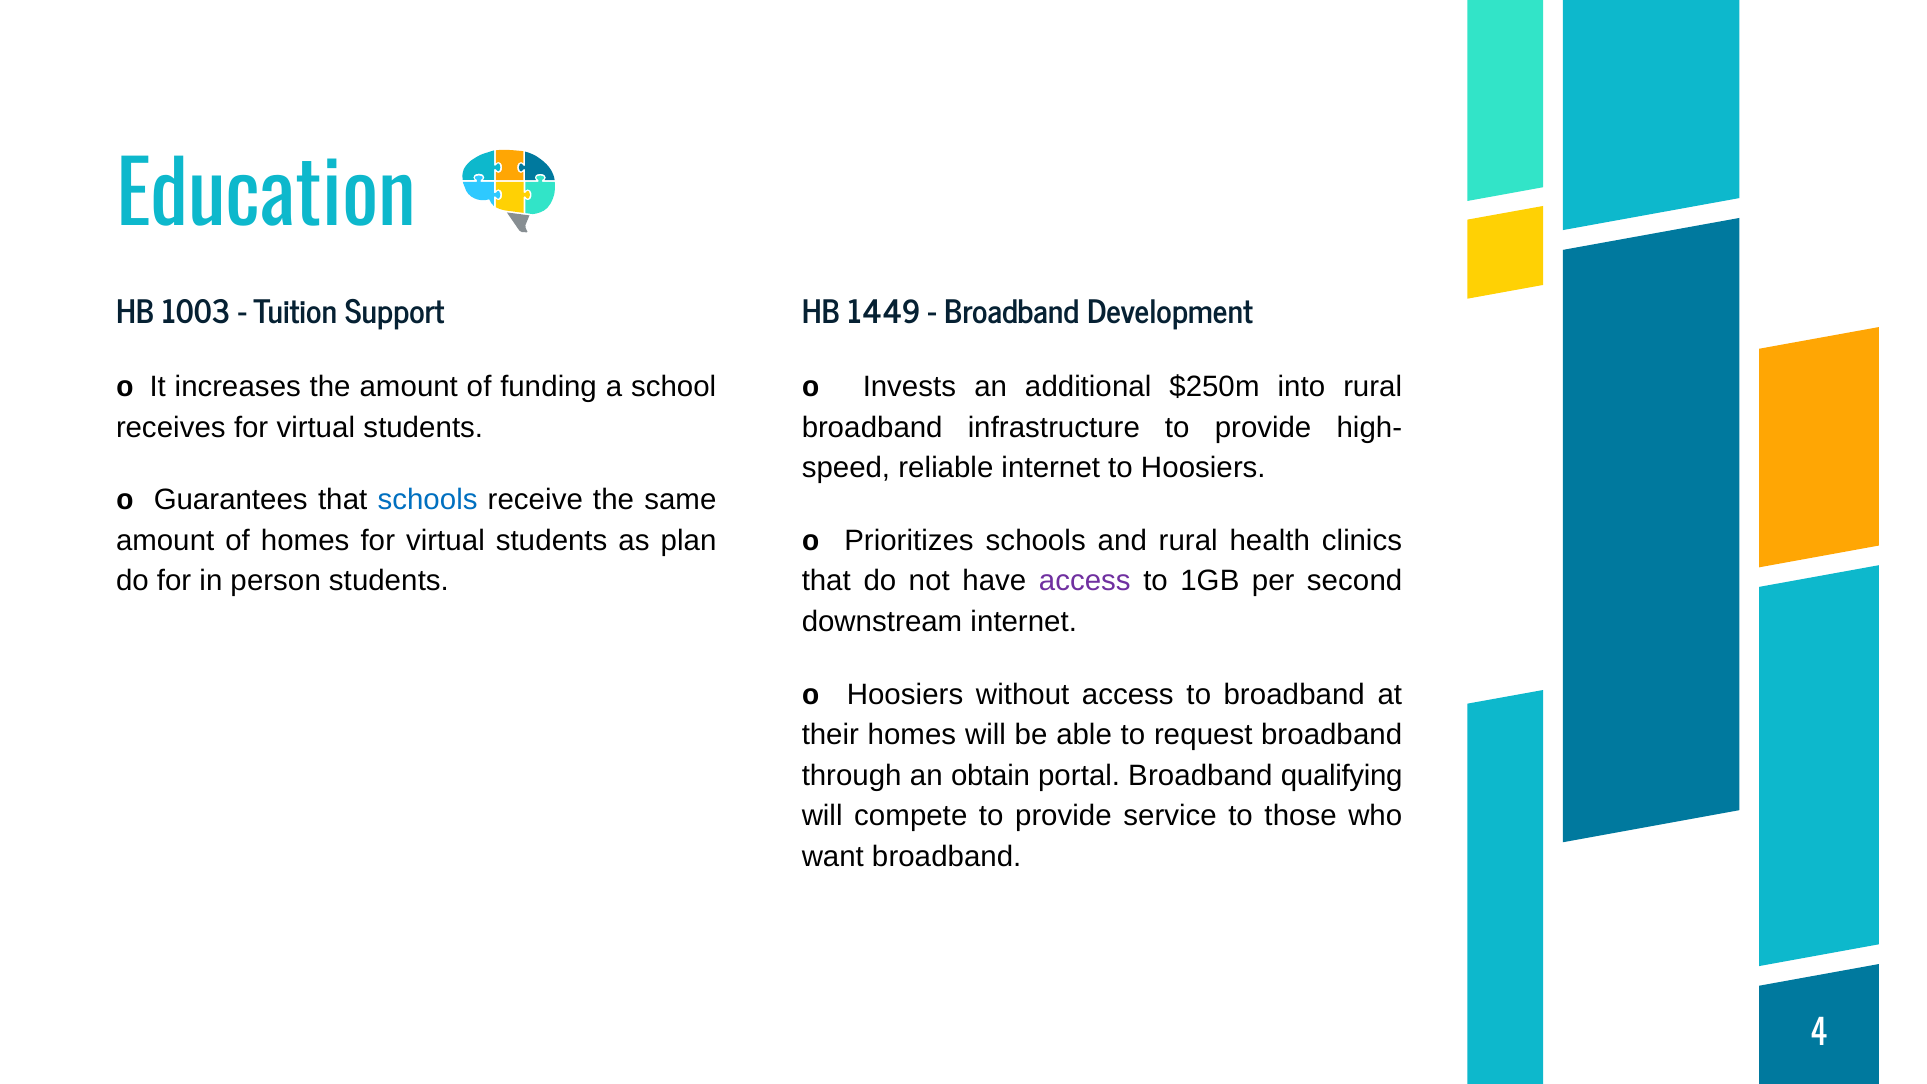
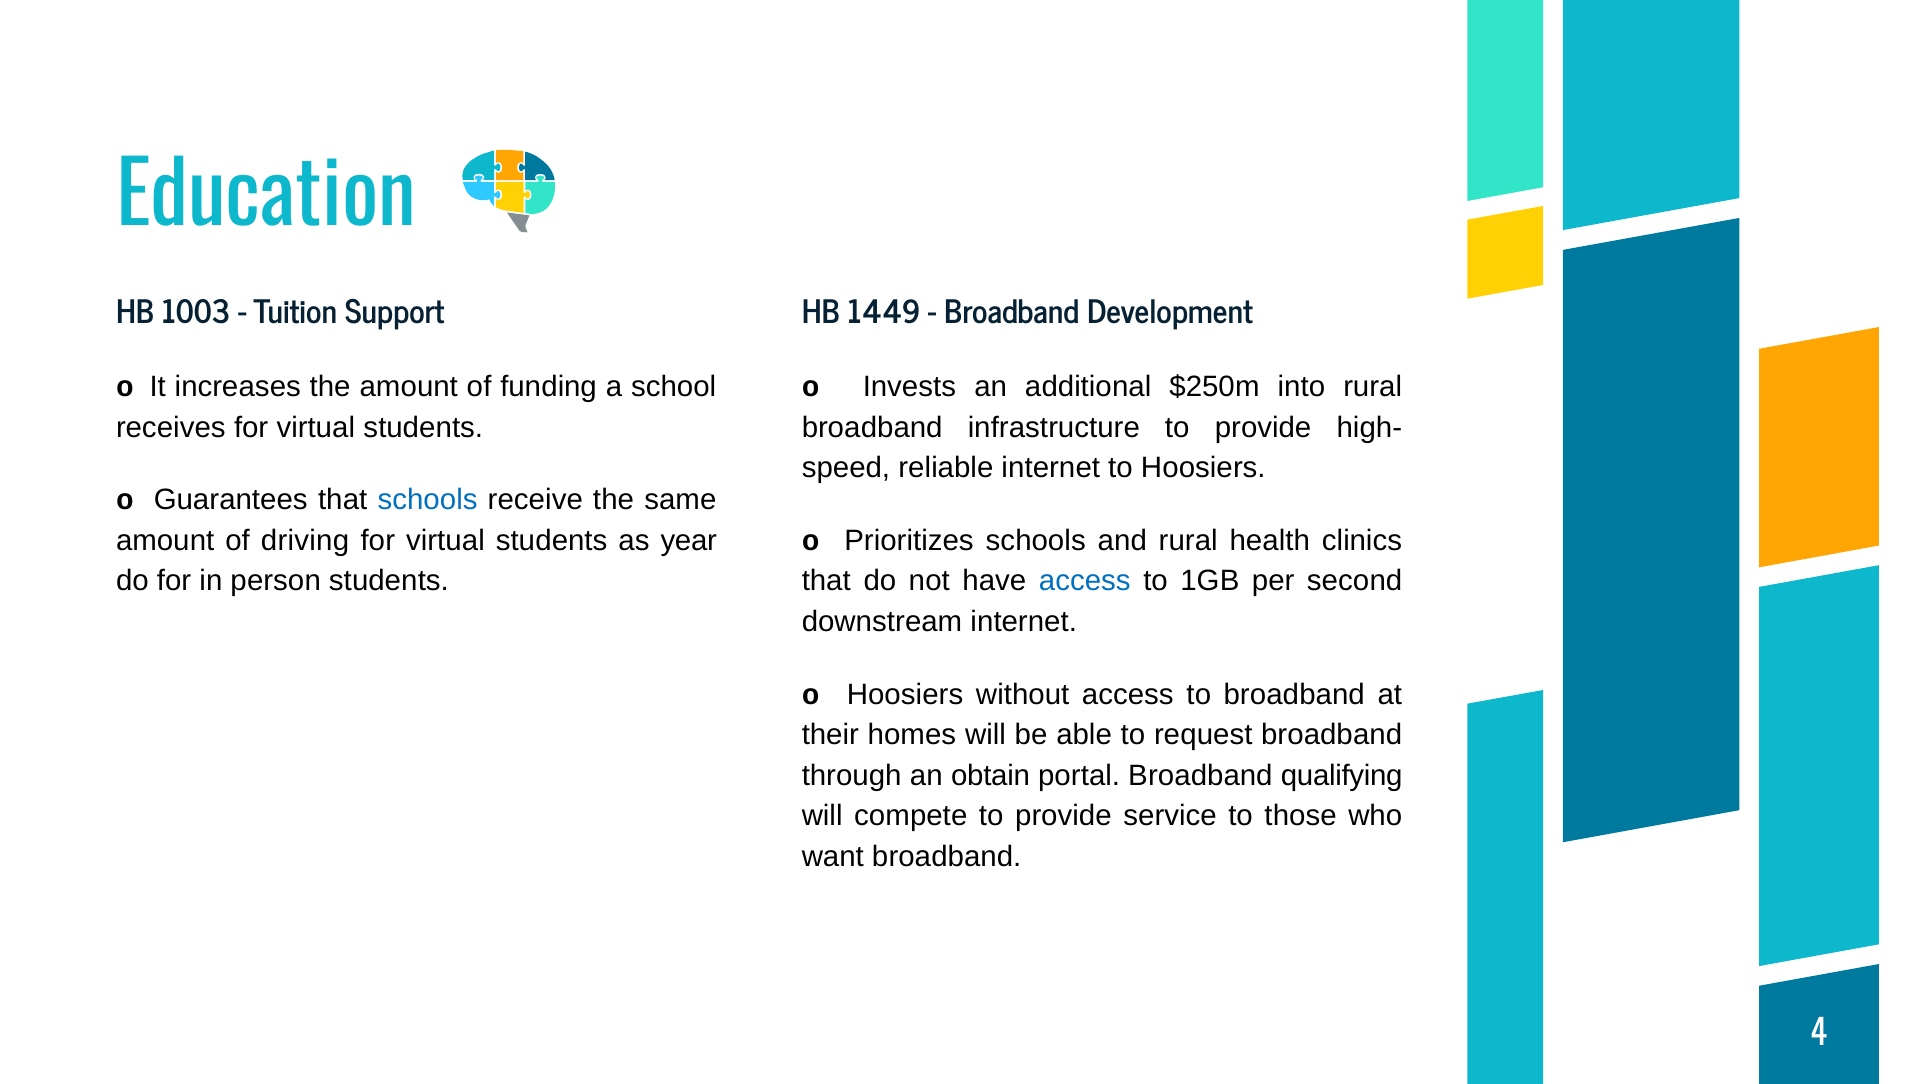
of homes: homes -> driving (305, 541)
plan: plan -> year (689, 541)
access colour: purple -> blue (1085, 581)
